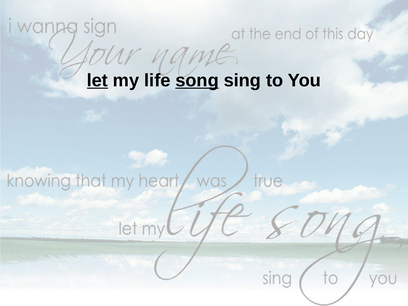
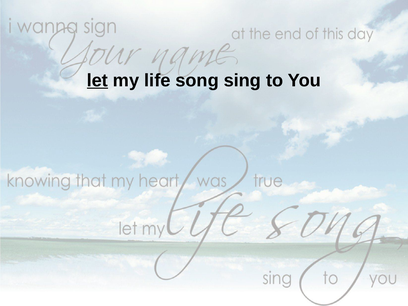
song underline: present -> none (197, 80)
